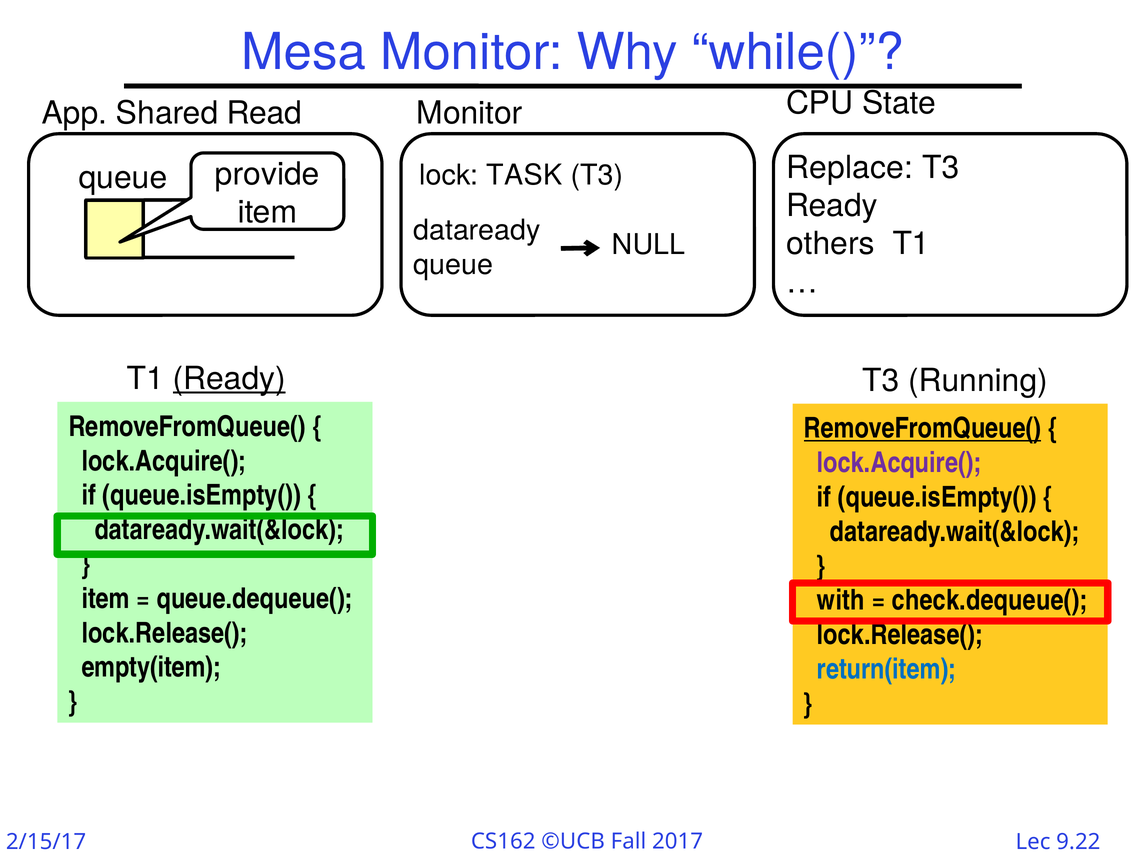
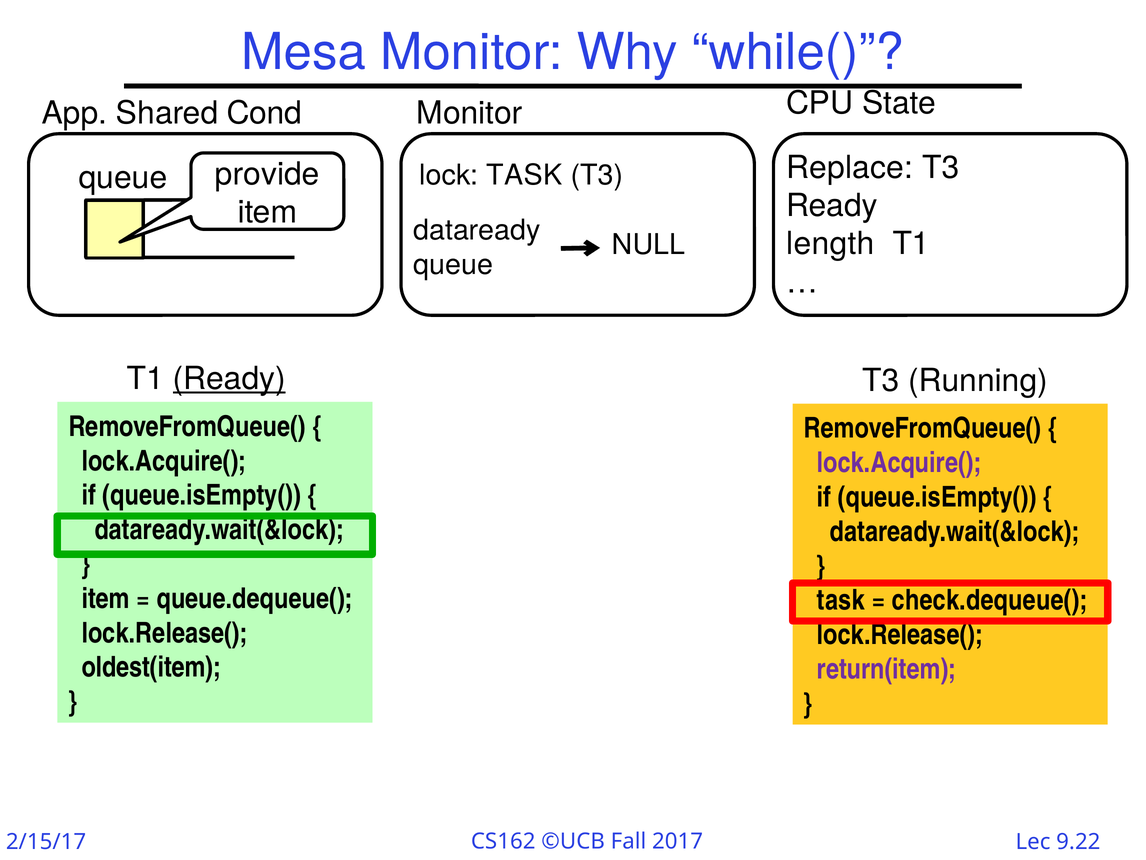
Read: Read -> Cond (264, 113)
others: others -> length (830, 244)
RemoveFromQueue( underline: present -> none (923, 428)
with: with -> task (841, 600)
empty(item: empty(item -> oldest(item (151, 667)
return(item colour: blue -> purple (887, 669)
